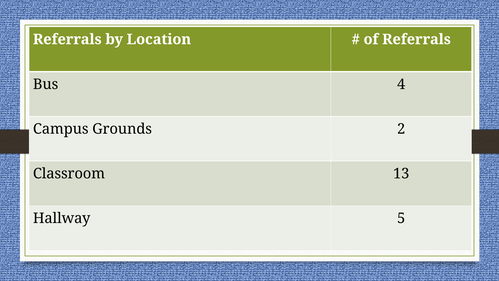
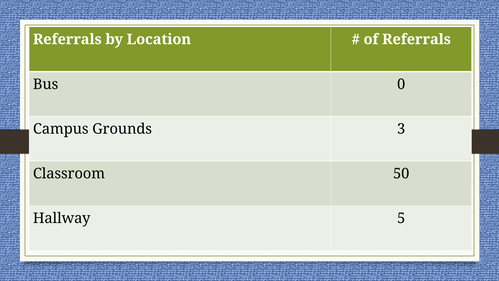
4: 4 -> 0 (401, 84)
2: 2 -> 3 (401, 129)
13: 13 -> 50 (401, 173)
